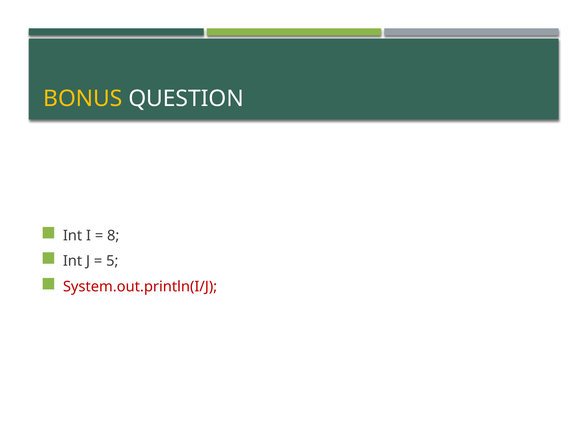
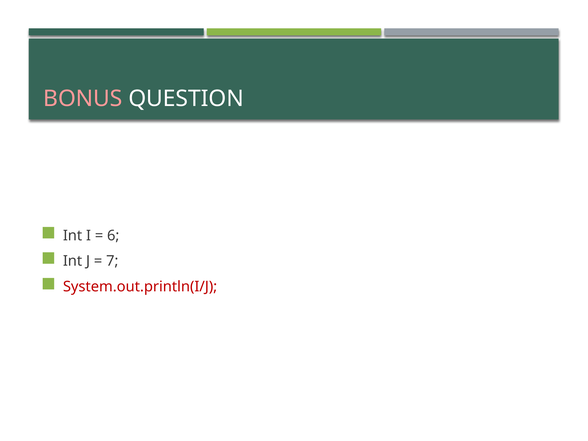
BONUS colour: yellow -> pink (83, 99)
8: 8 -> 6 (113, 236)
5: 5 -> 7 (112, 261)
